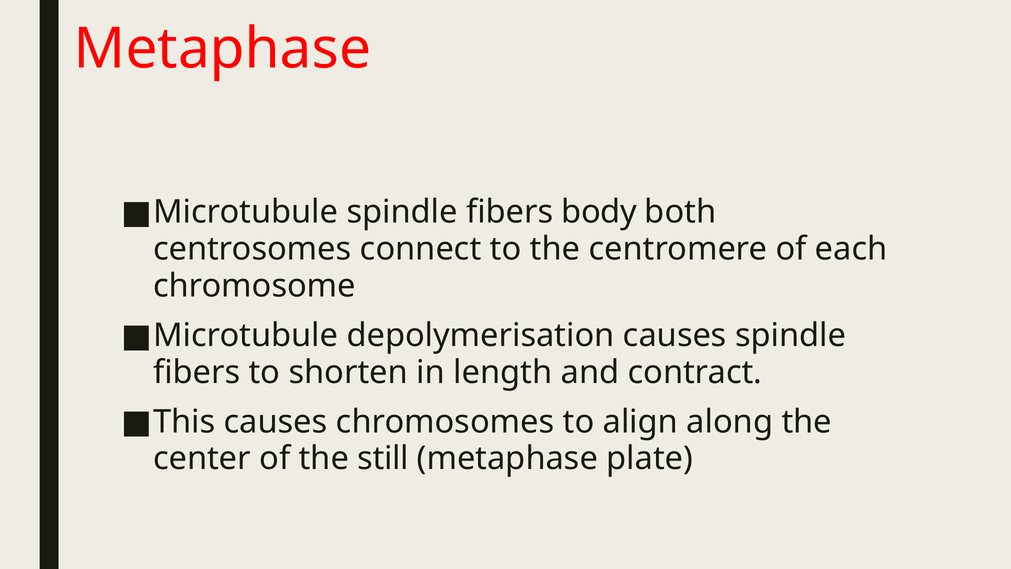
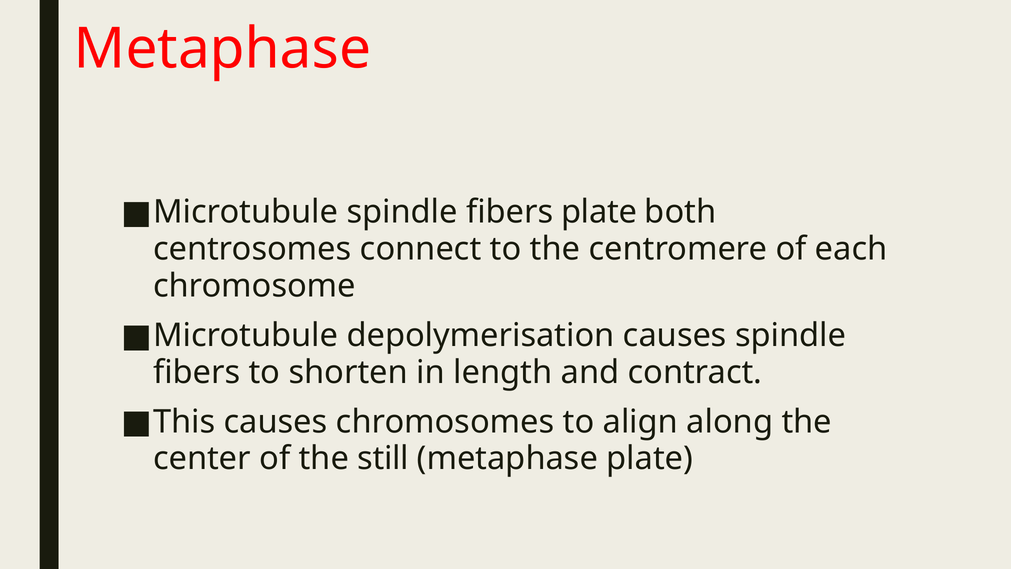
fibers body: body -> plate (599, 212)
